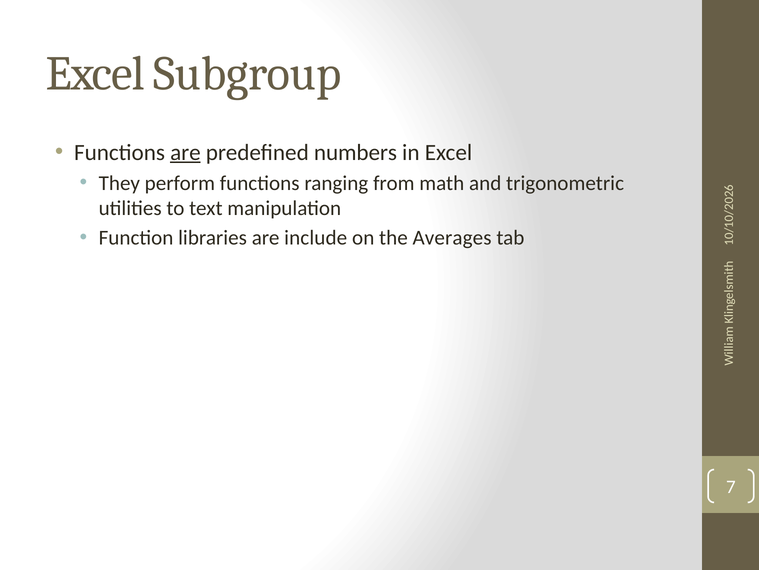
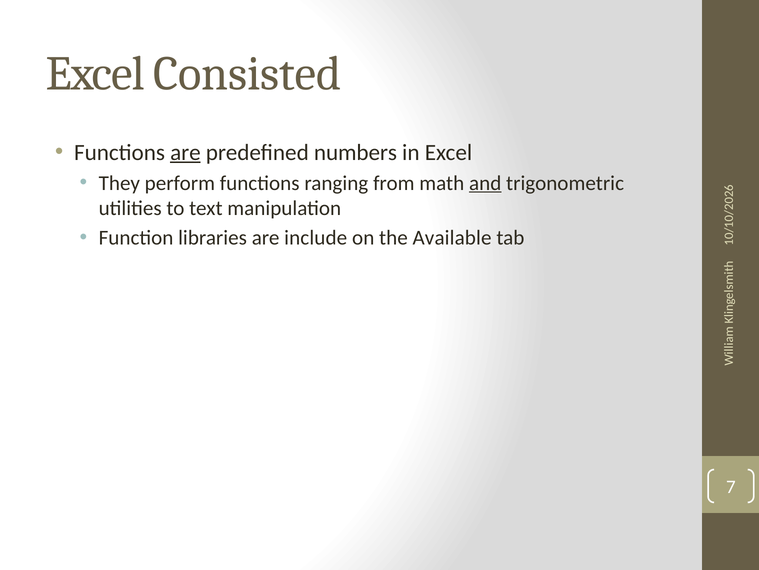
Subgroup: Subgroup -> Consisted (247, 74)
and underline: none -> present (485, 183)
Averages: Averages -> Available (452, 238)
